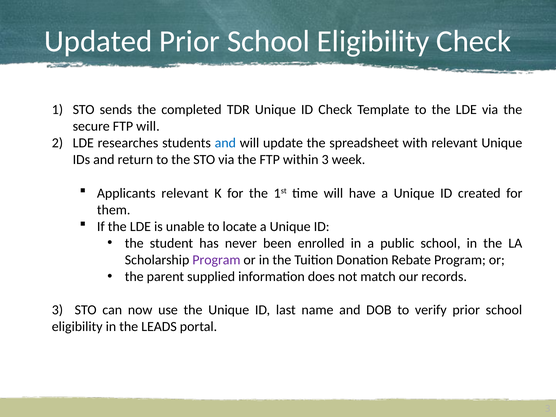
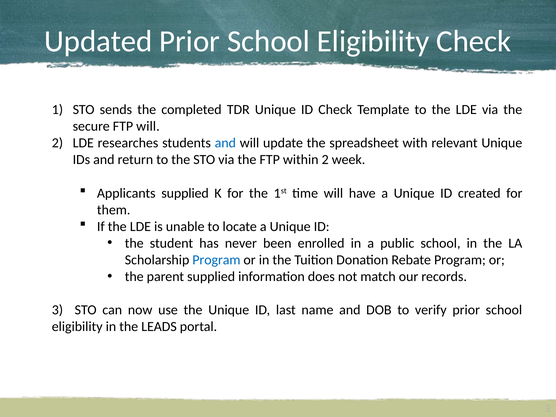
within 3: 3 -> 2 (325, 160)
Applicants relevant: relevant -> supplied (185, 193)
Program colour: purple -> blue (216, 260)
